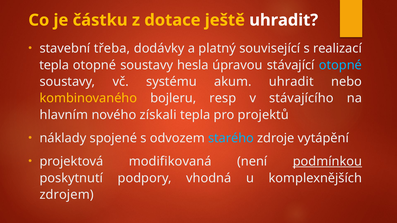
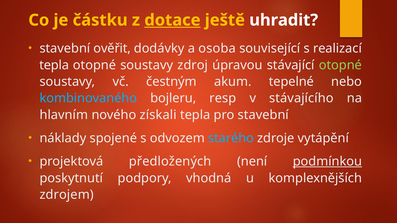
dotace underline: none -> present (172, 20)
třeba: třeba -> ověřit (112, 49)
platný: platný -> osoba (217, 49)
hesla: hesla -> zdroj (193, 65)
otopné colour: light blue -> light green (340, 65)
systému: systému -> čestným (171, 82)
akum uhradit: uhradit -> tepelné (291, 82)
kombinovaného colour: yellow -> light blue (88, 98)
pro projektů: projektů -> stavební (263, 115)
modifikovaná: modifikovaná -> předložených (170, 162)
